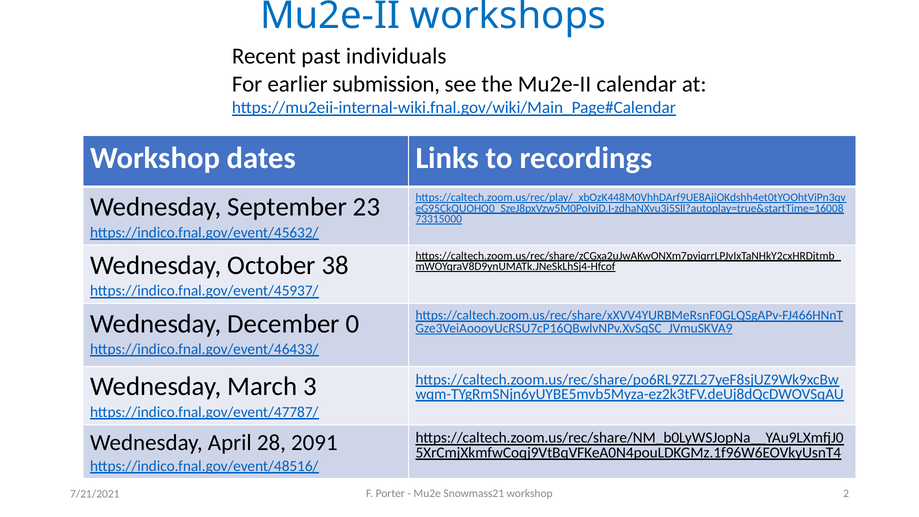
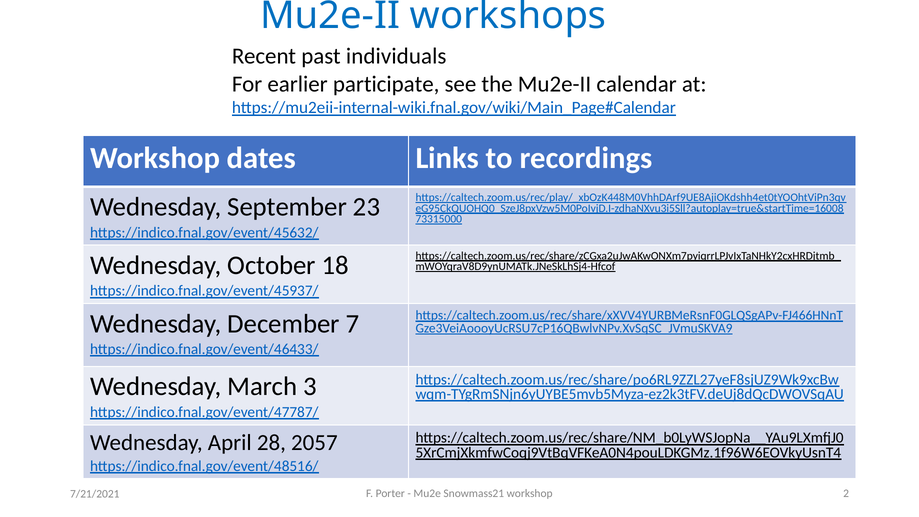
submission: submission -> participate (386, 84)
38: 38 -> 18 (335, 265)
0: 0 -> 7 (353, 324)
2091: 2091 -> 2057 (314, 443)
